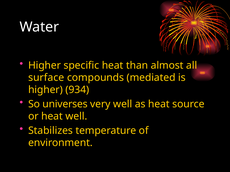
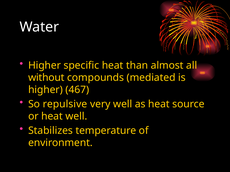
surface: surface -> without (46, 78)
934: 934 -> 467 (77, 90)
universes: universes -> repulsive (65, 104)
